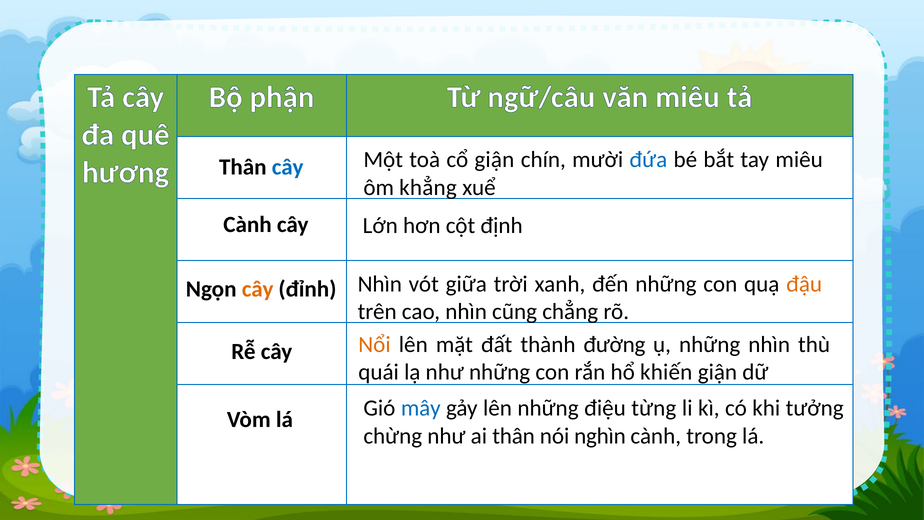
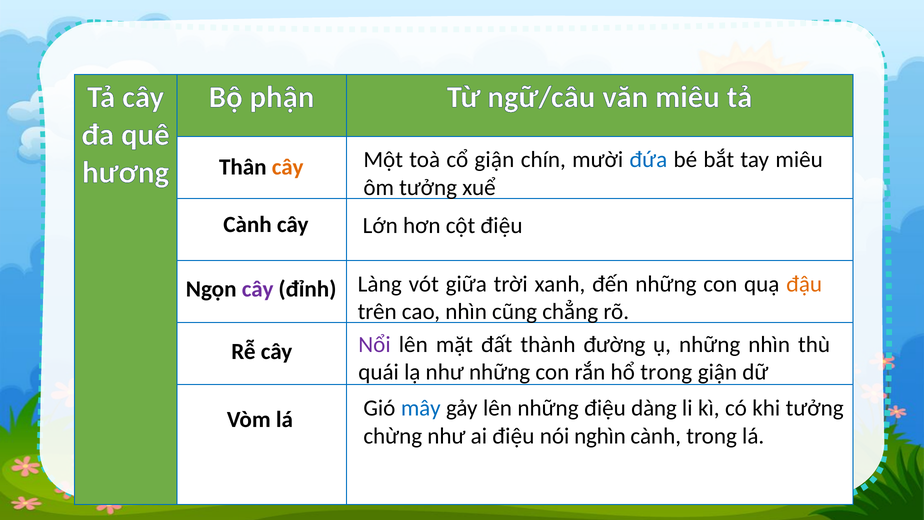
cây colour: blue -> orange (288, 167)
ôm khẳng: khẳng -> tưởng (428, 187)
cột định: định -> điệu (502, 225)
cây colour: orange -> purple (258, 289)
đỉnh Nhìn: Nhìn -> Làng (380, 284)
Nổi colour: orange -> purple (375, 344)
hổ khiến: khiến -> trong (666, 372)
từng: từng -> dàng (654, 408)
ai thân: thân -> điệu (513, 436)
